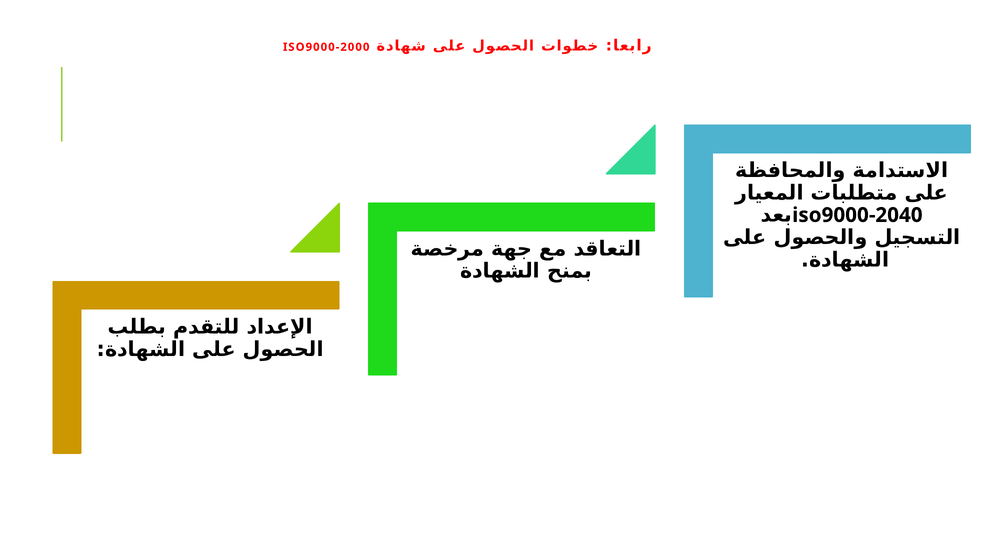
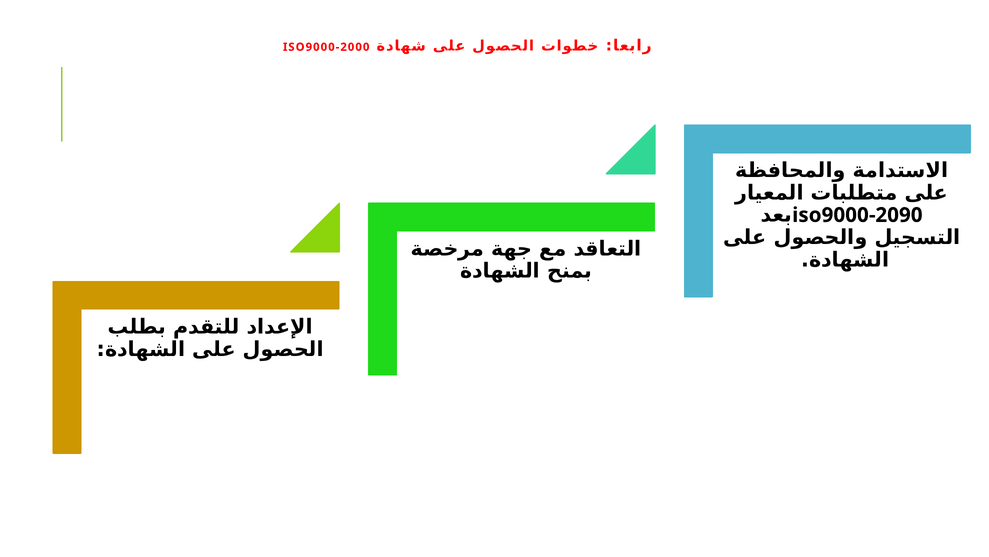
iso9000-2040: iso9000-2040 -> iso9000-2090 (857, 215)
